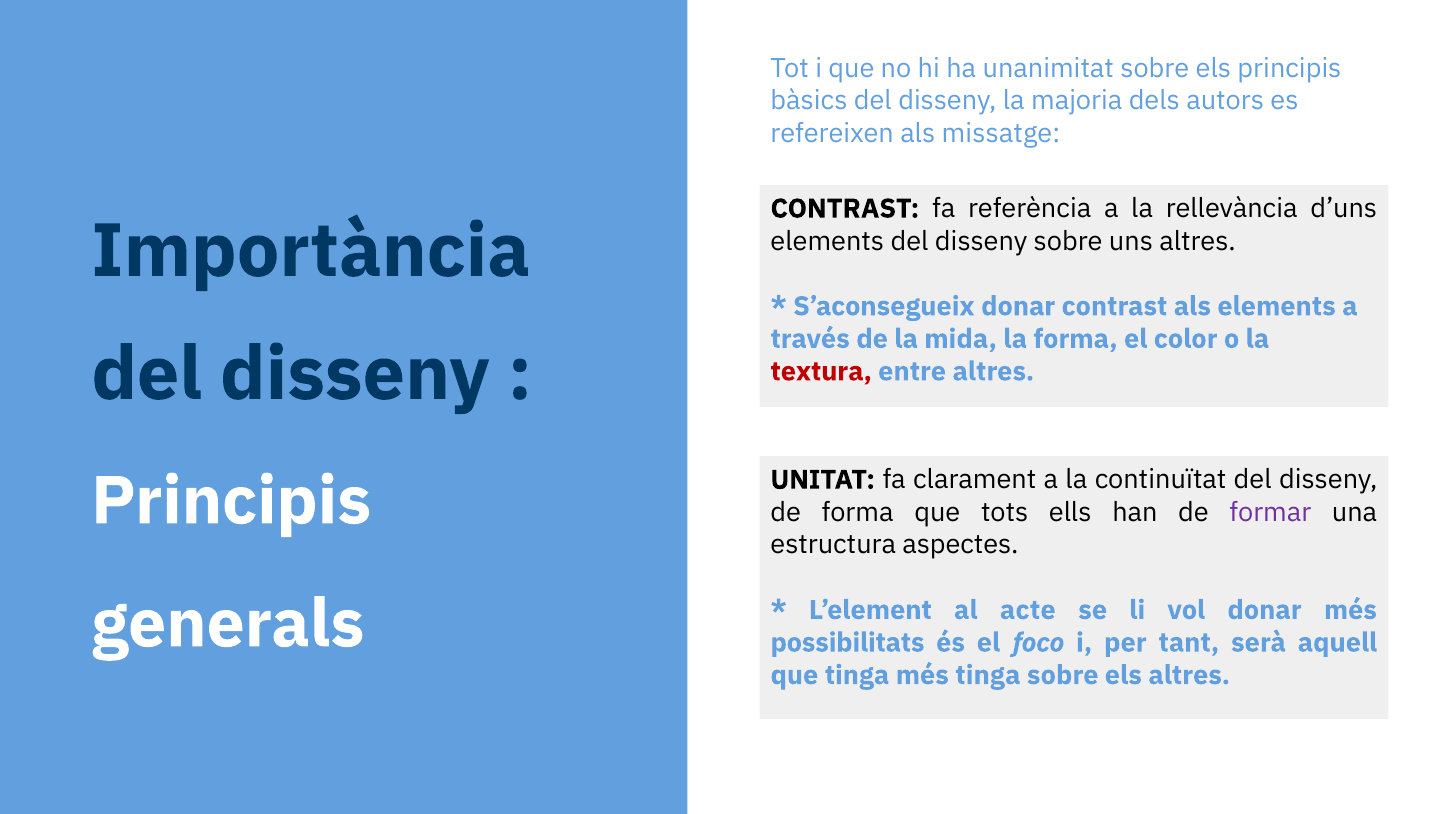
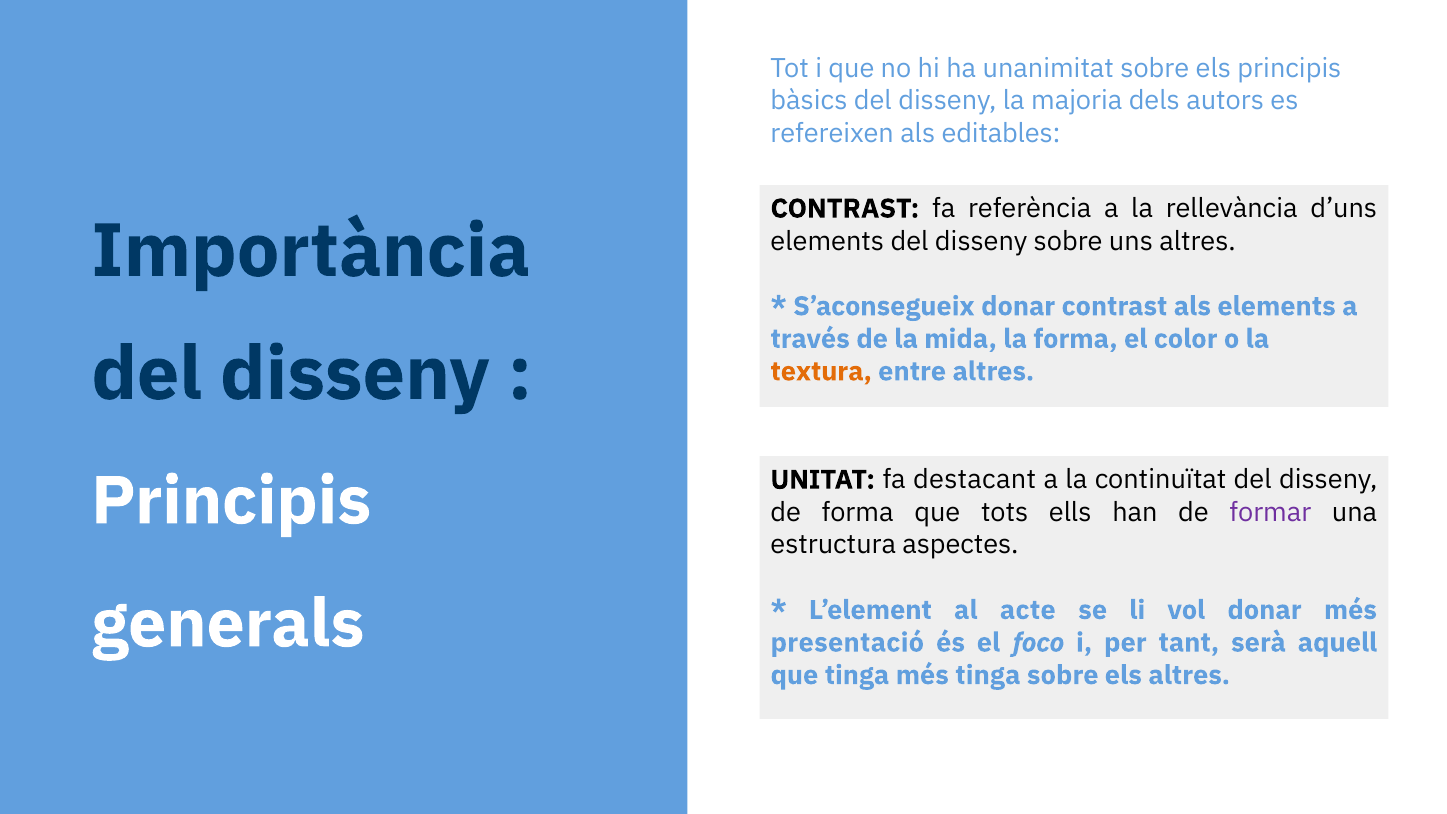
missatge: missatge -> editables (1001, 133)
textura colour: red -> orange (821, 371)
clarament: clarament -> destacant (975, 480)
possibilitats: possibilitats -> presentació (847, 643)
